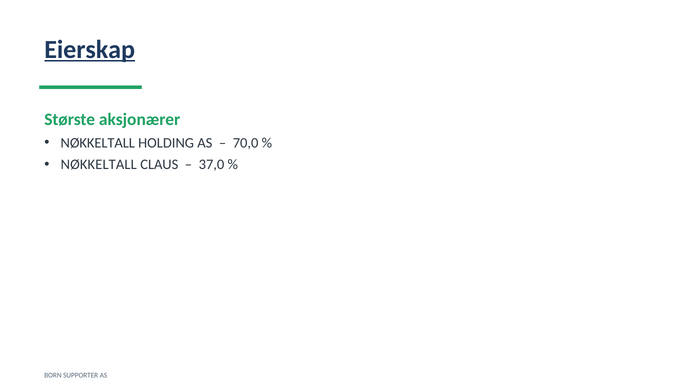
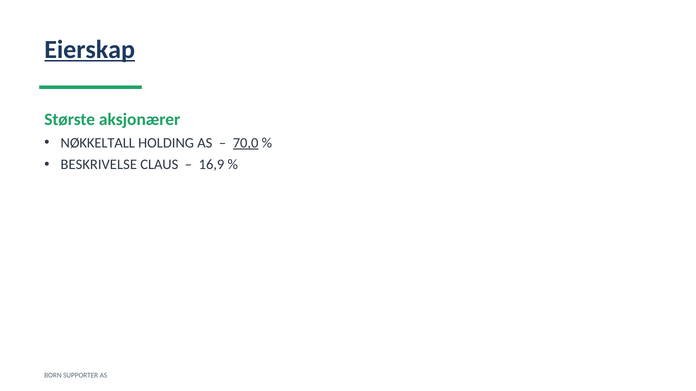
70,0 underline: none -> present (246, 143)
NØKKELTALL: NØKKELTALL -> BESKRIVELSE (99, 165)
37,0: 37,0 -> 16,9 (212, 165)
